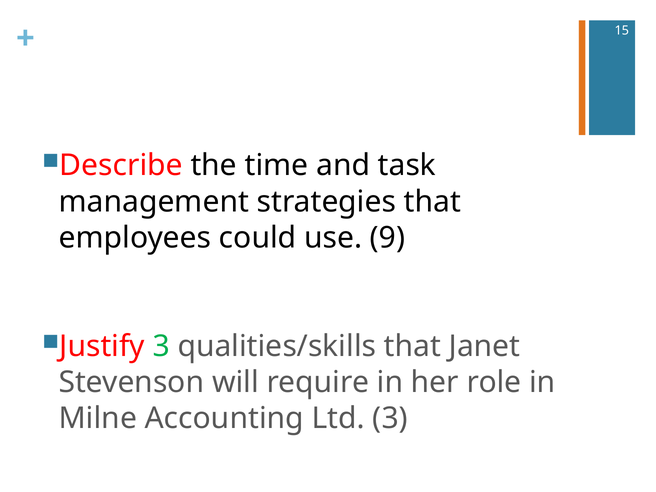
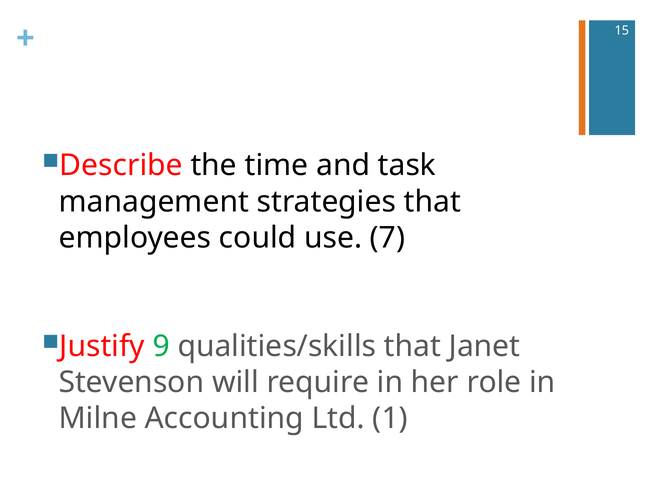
9: 9 -> 7 (388, 238)
Justify 3: 3 -> 9 (161, 346)
Ltd 3: 3 -> 1 (390, 418)
